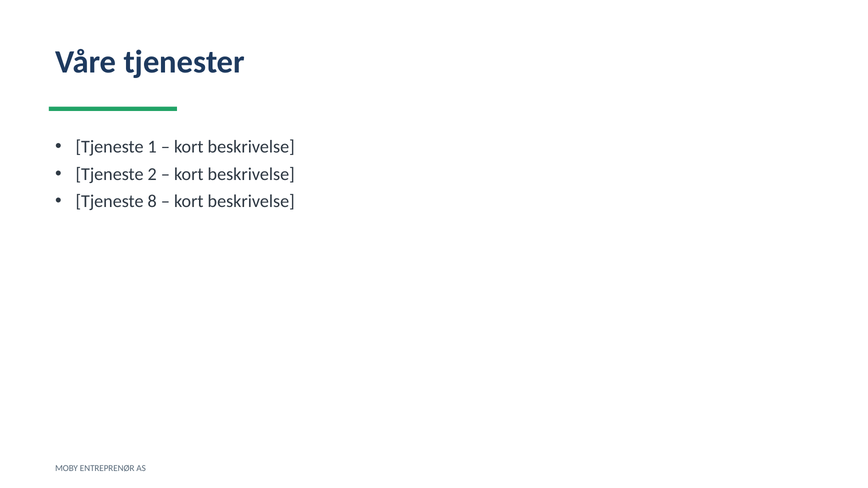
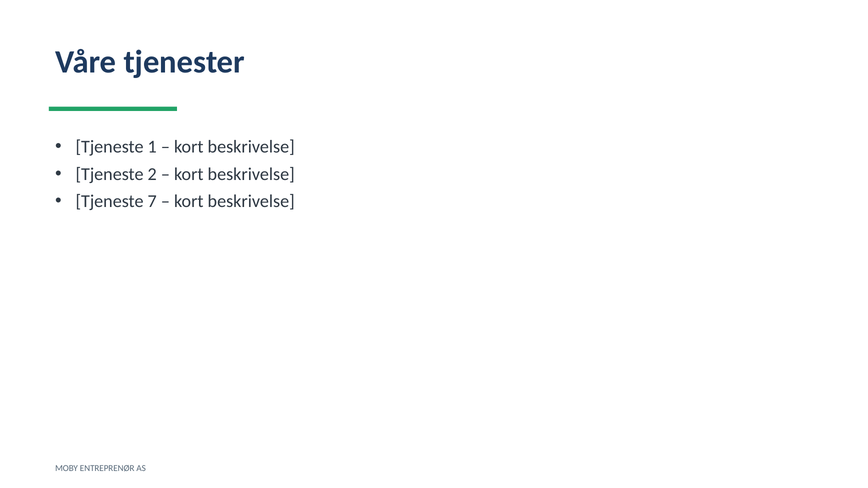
8: 8 -> 7 (152, 201)
